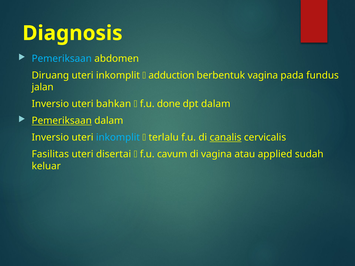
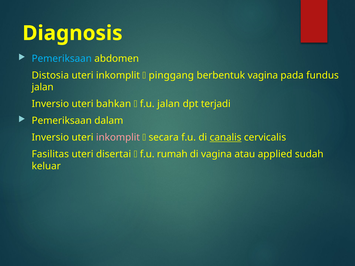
Diruang: Diruang -> Distosia (50, 75)
adduction: adduction -> pinggang (171, 75)
f.u done: done -> jalan (169, 104)
dpt dalam: dalam -> terjadi (216, 104)
Pemeriksaan underline: present -> none (62, 121)
inkomplit colour: light blue -> pink (118, 138)
terlalu: terlalu -> secara (164, 138)
cavum: cavum -> rumah (172, 154)
